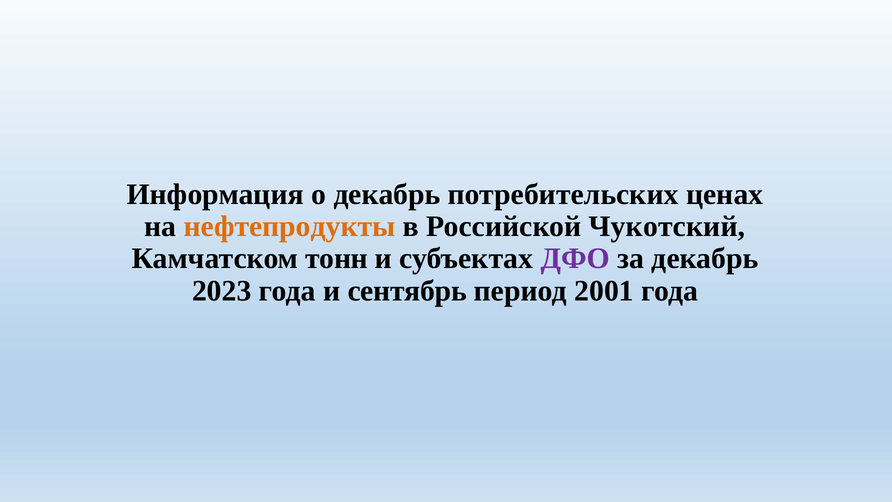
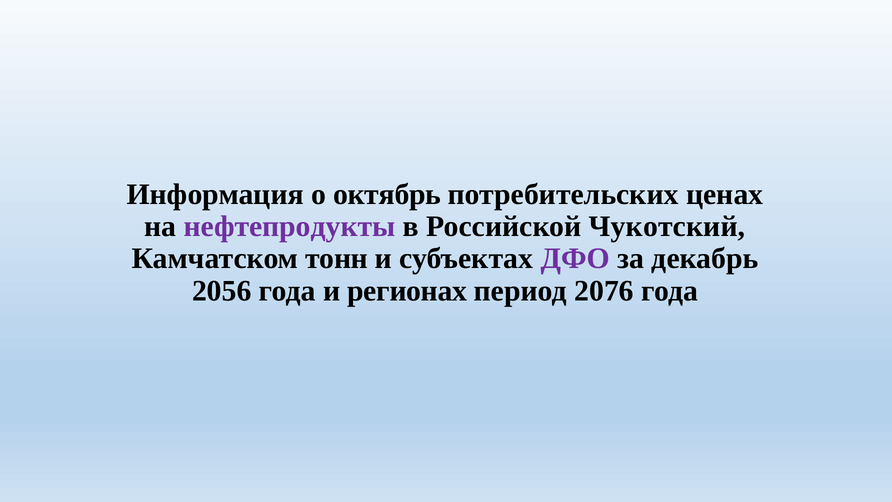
о декабрь: декабрь -> октябрь (387, 194)
нефтепродукты colour: orange -> purple (290, 226)
2023: 2023 -> 2056 (222, 291)
сентябрь: сентябрь -> регионах (407, 291)
2001: 2001 -> 2076 (604, 291)
